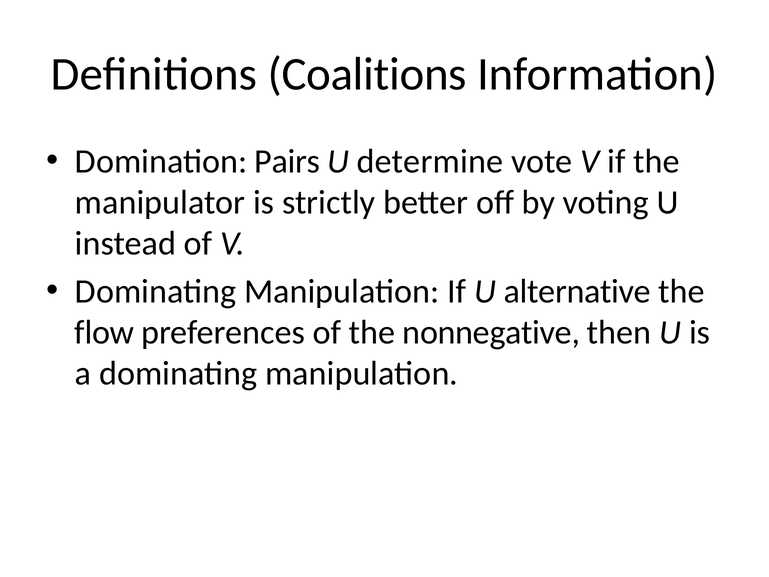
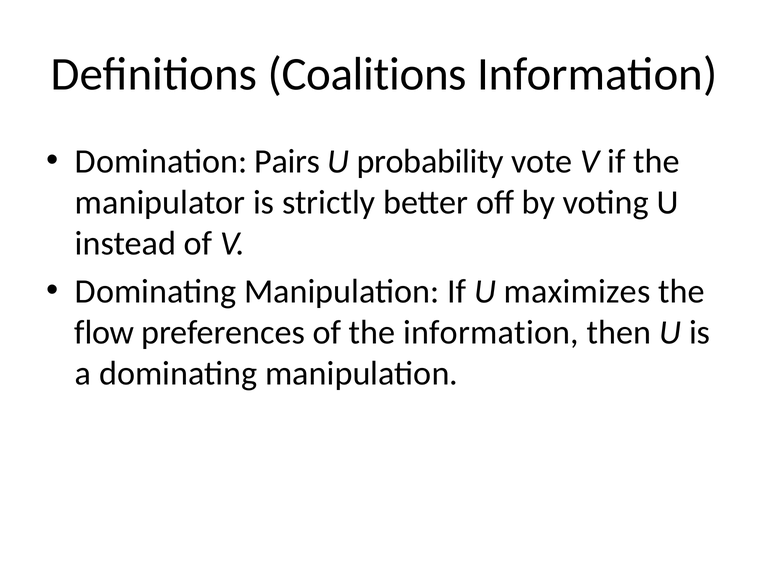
determine: determine -> probability (430, 161)
alternative: alternative -> maximizes (577, 291)
the nonnegative: nonnegative -> information (491, 332)
